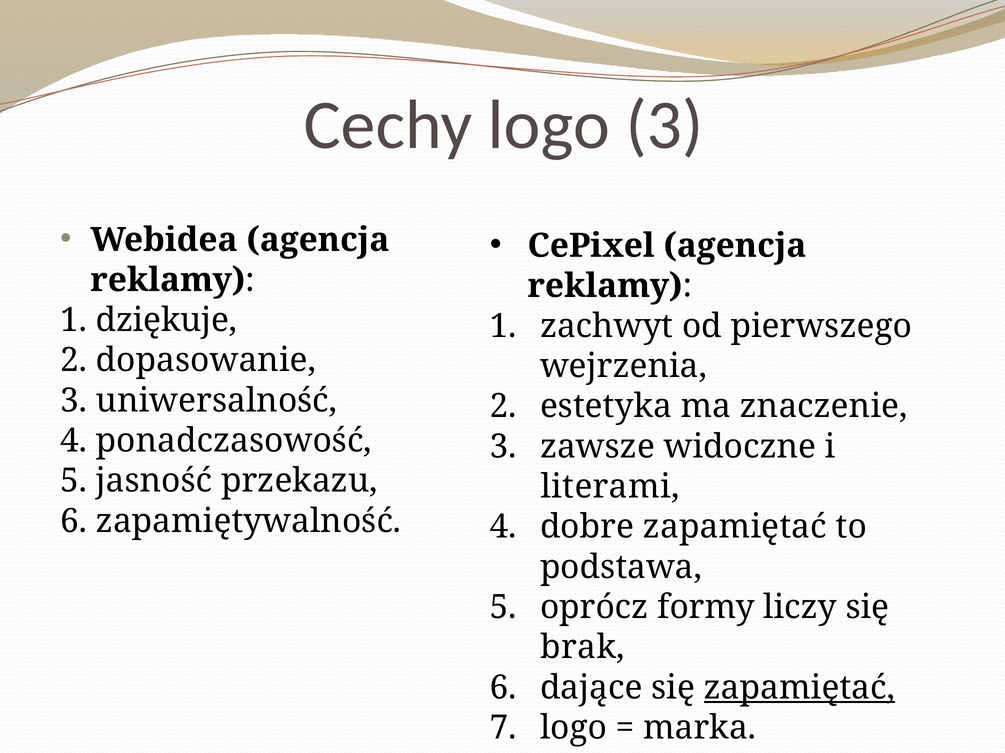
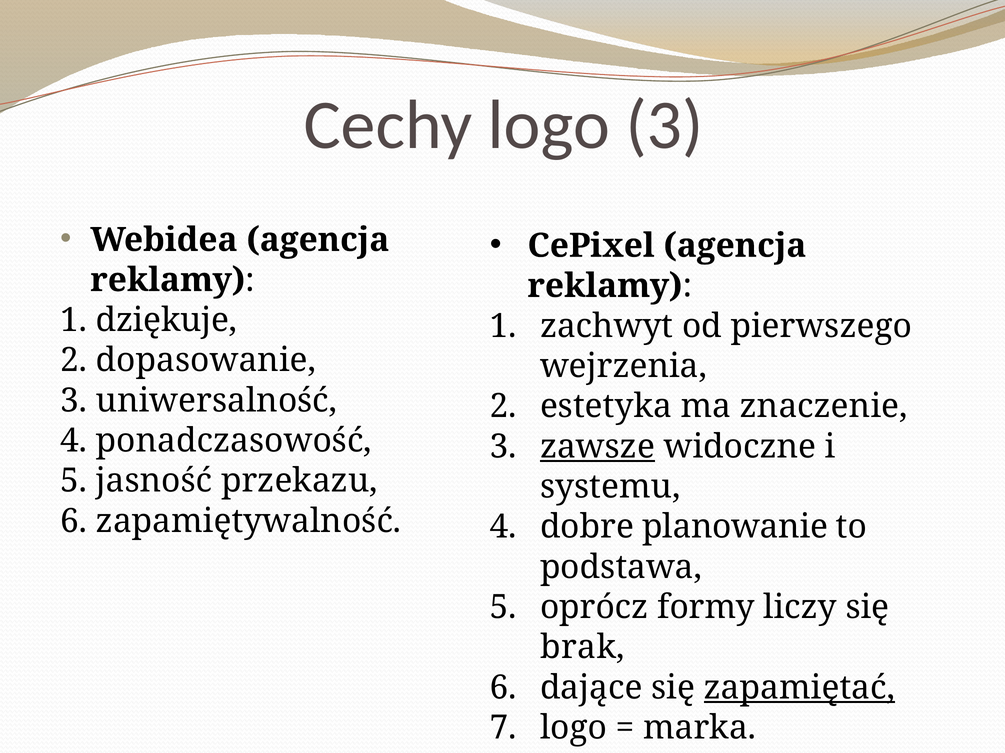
zawsze underline: none -> present (597, 447)
literami: literami -> systemu (610, 487)
dobre zapamiętać: zapamiętać -> planowanie (735, 527)
